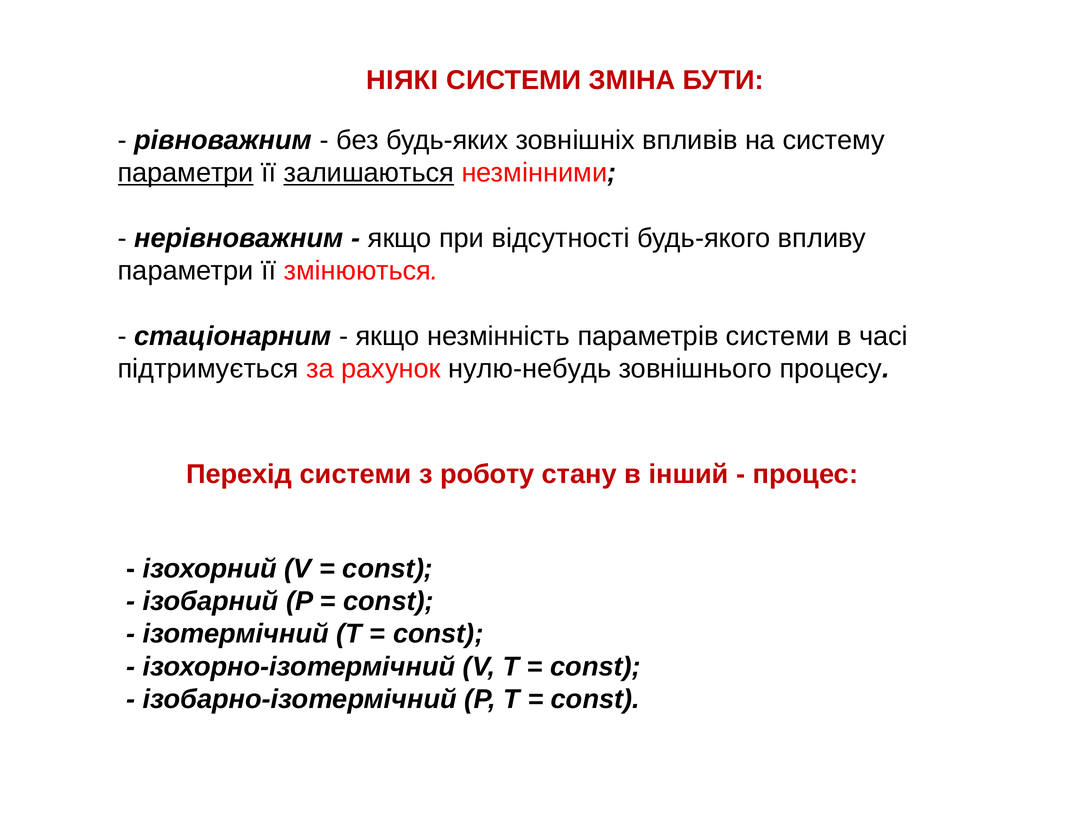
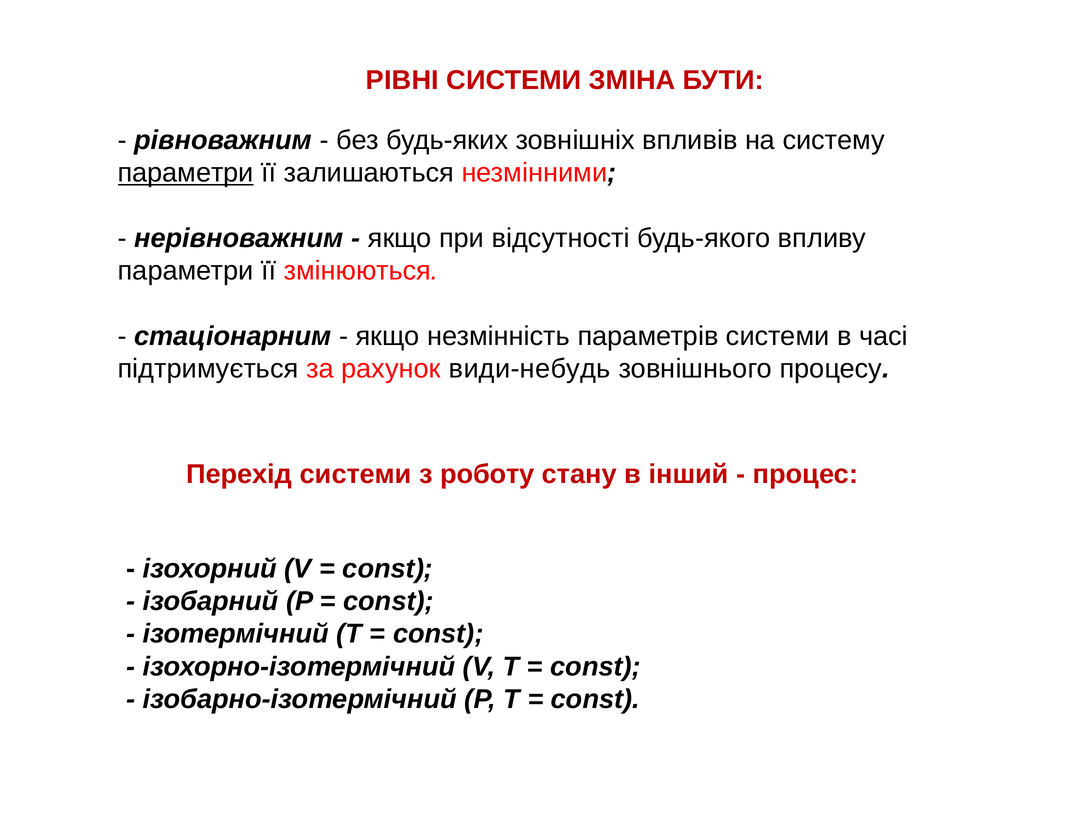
НІЯКІ: НІЯКІ -> РІВНІ (402, 80)
залишаються underline: present -> none (369, 173)
нулю-небудь: нулю-небудь -> види-небудь (530, 369)
